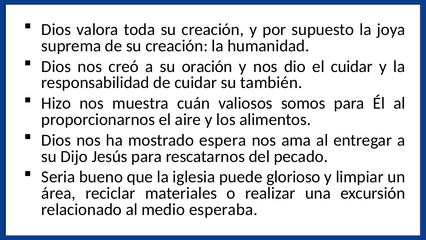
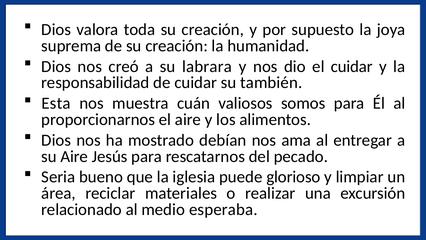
oración: oración -> labrara (207, 66)
Hizo: Hizo -> Esta (56, 103)
espera: espera -> debían (223, 140)
su Dijo: Dijo -> Aire (74, 156)
